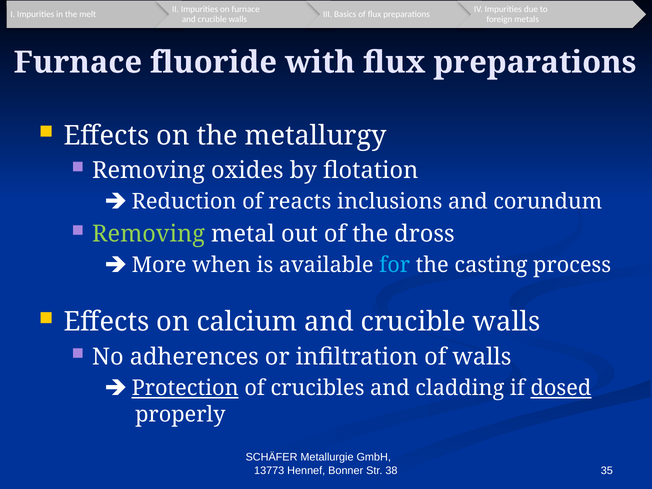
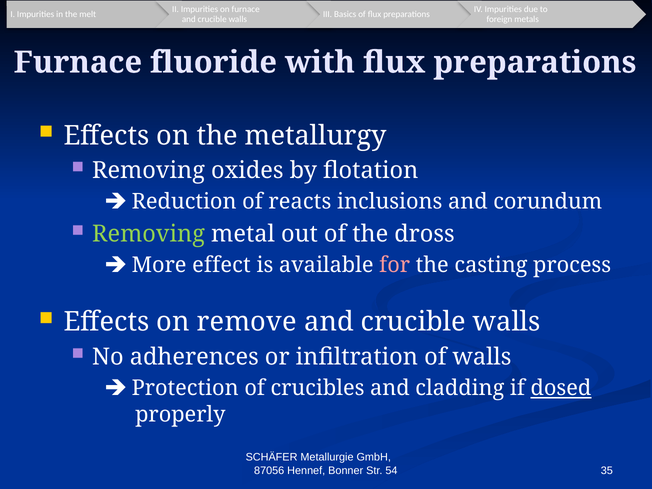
when: when -> effect (221, 265)
for colour: light blue -> pink (395, 265)
calcium: calcium -> remove (247, 322)
Protection underline: present -> none (185, 388)
13773: 13773 -> 87056 (269, 470)
38: 38 -> 54 (391, 470)
